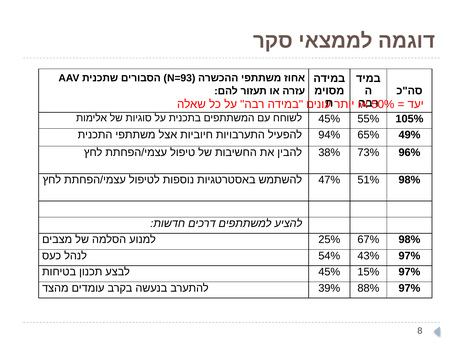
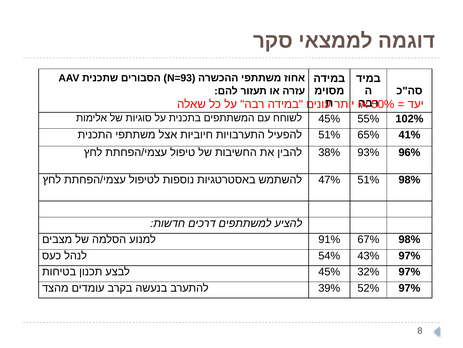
105%: 105% -> 102% (409, 118)
94%: 94% -> 51% (329, 135)
49%: 49% -> 41% (409, 135)
73%: 73% -> 93% (368, 152)
25%: 25% -> 91% (329, 239)
15%: 15% -> 32% (368, 271)
88%: 88% -> 52% (368, 288)
